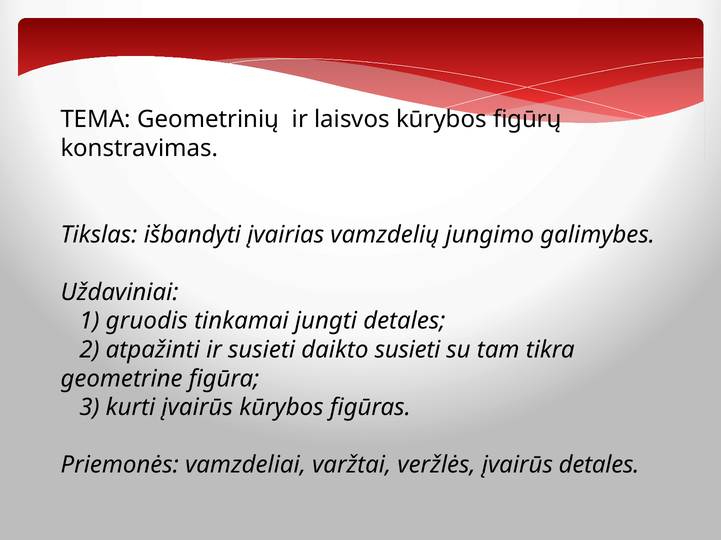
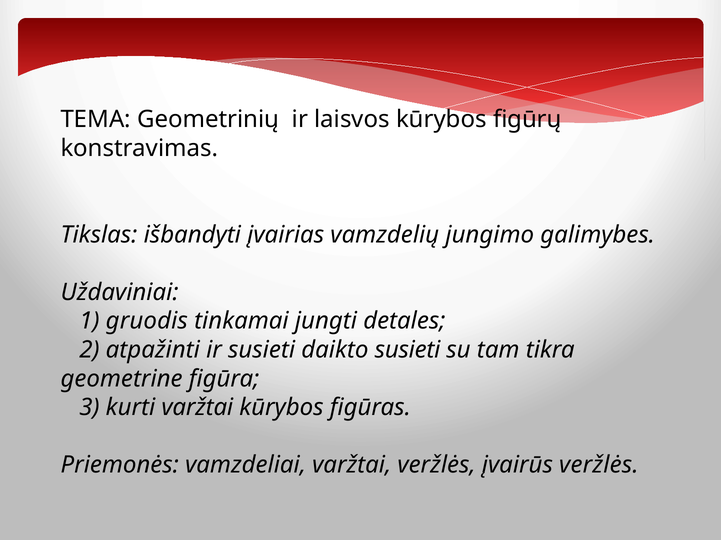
kurti įvairūs: įvairūs -> varžtai (197, 408)
įvairūs detales: detales -> veržlės (599, 466)
